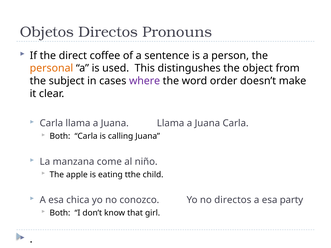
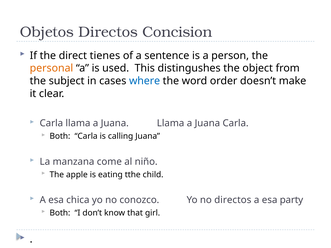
Pronouns: Pronouns -> Concision (177, 32)
coffee: coffee -> tienes (105, 56)
where colour: purple -> blue (145, 81)
